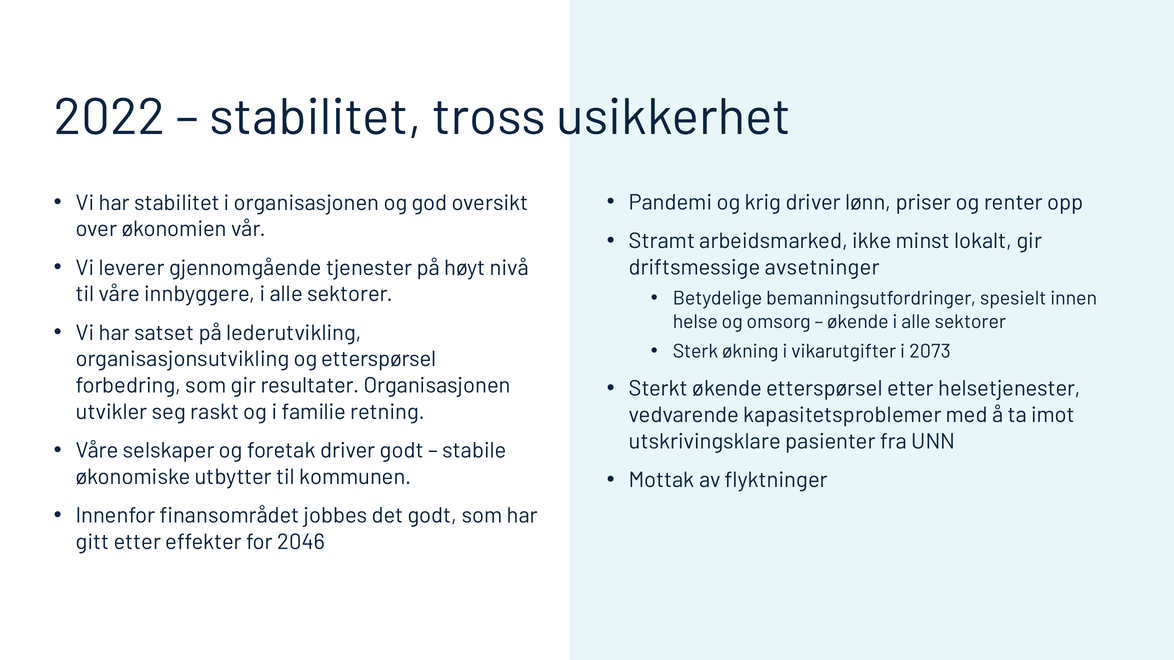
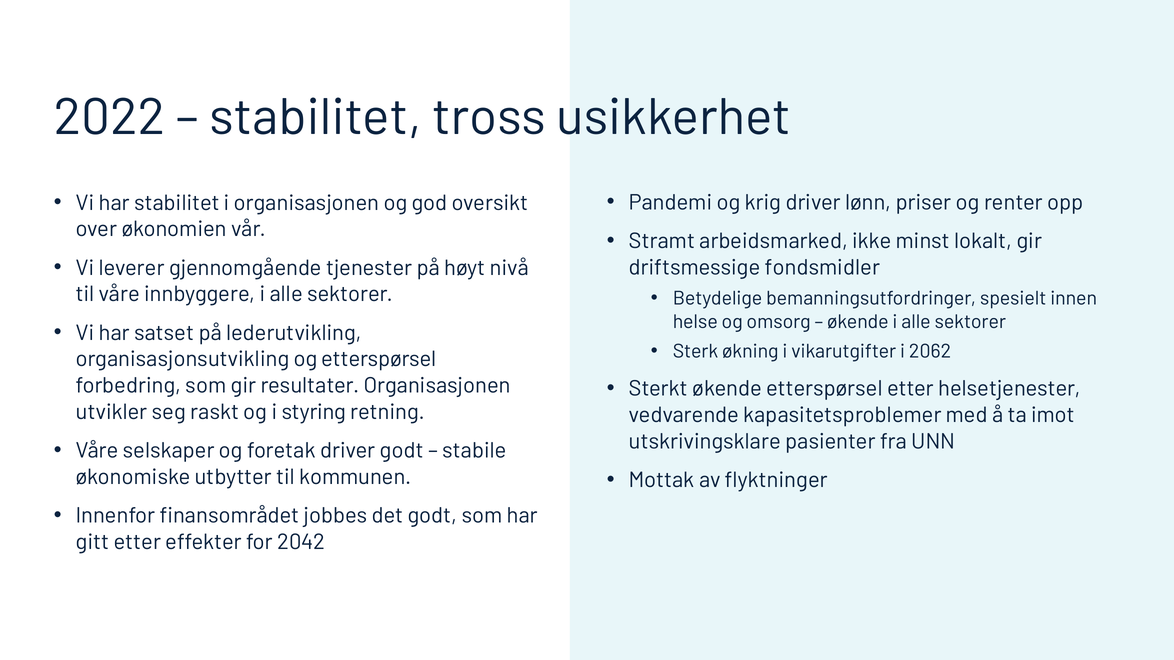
avsetninger: avsetninger -> fondsmidler (822, 268)
2073: 2073 -> 2062 (930, 351)
familie: familie -> styring (314, 412)
2046: 2046 -> 2042 (301, 542)
